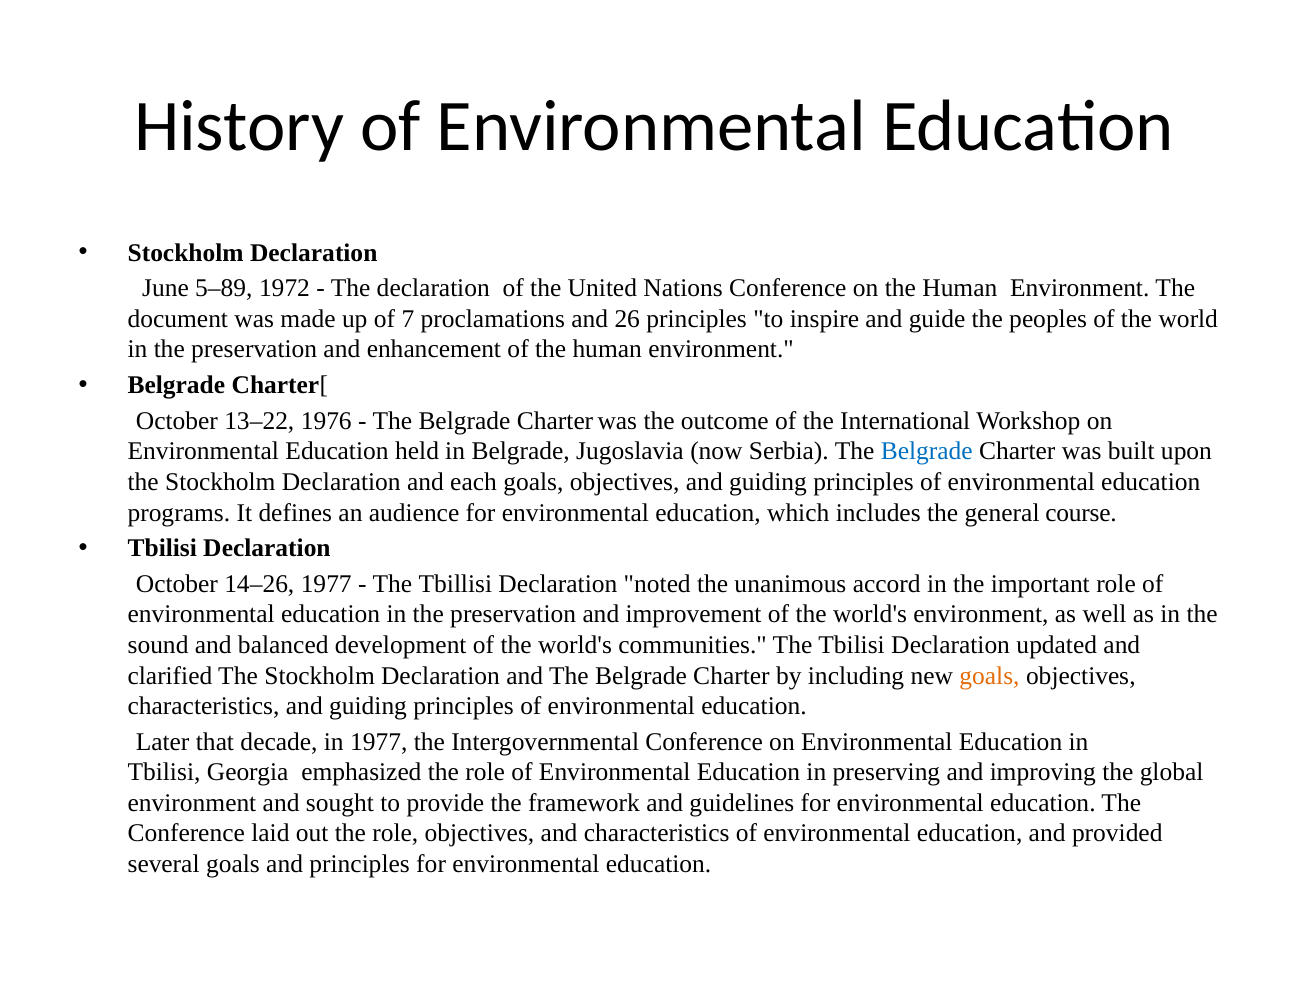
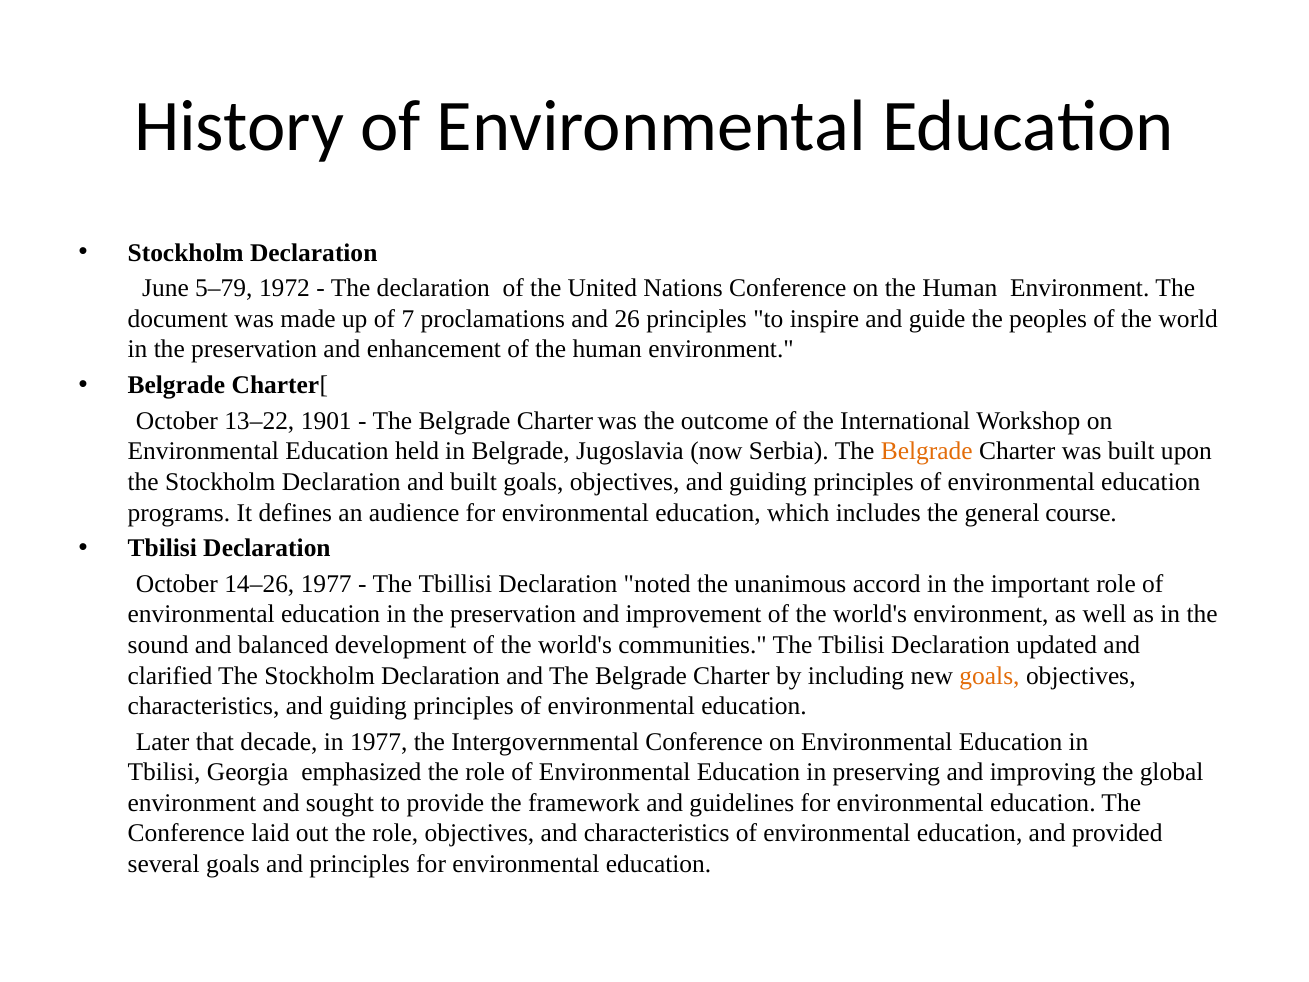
5–89: 5–89 -> 5–79 (224, 288)
1976: 1976 -> 1901 (326, 421)
Belgrade colour: blue -> orange (927, 451)
and each: each -> built (474, 482)
